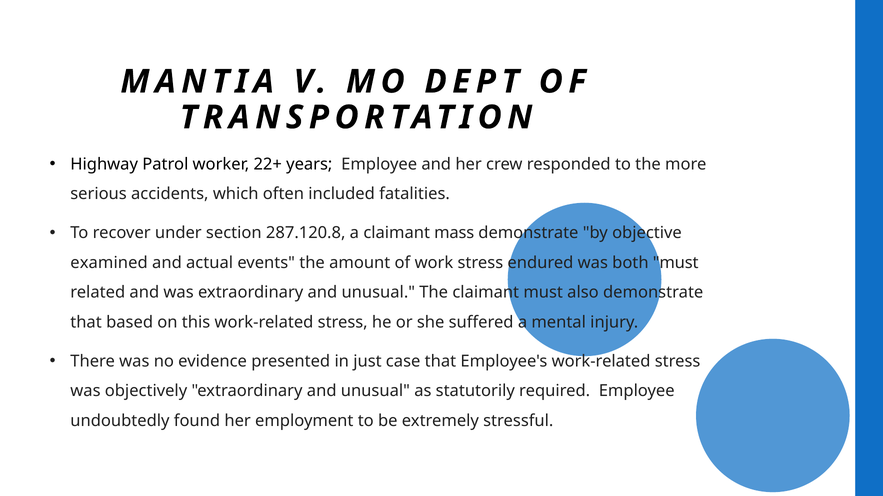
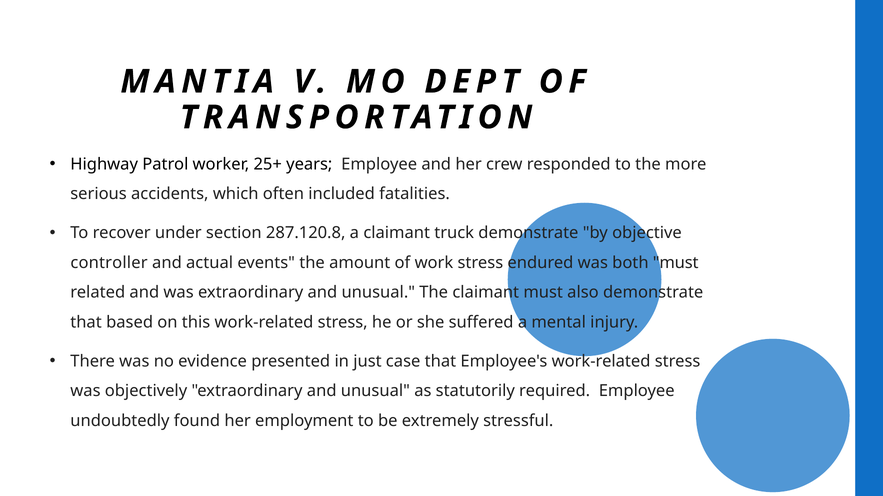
22+: 22+ -> 25+ (268, 165)
mass: mass -> truck (454, 233)
examined: examined -> controller (109, 263)
